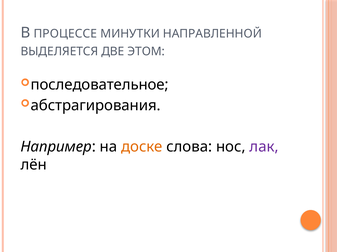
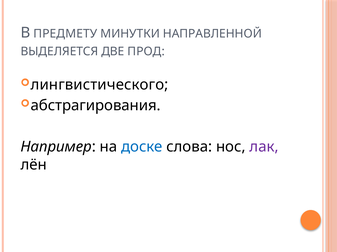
ПРОЦЕССЕ: ПРОЦЕССЕ -> ПРЕДМЕТУ (65, 34)
ЭТОМ: ЭТОМ -> ПРОД (146, 52)
последовательное: последовательное -> лингвистического (100, 85)
доске colour: orange -> blue (142, 147)
